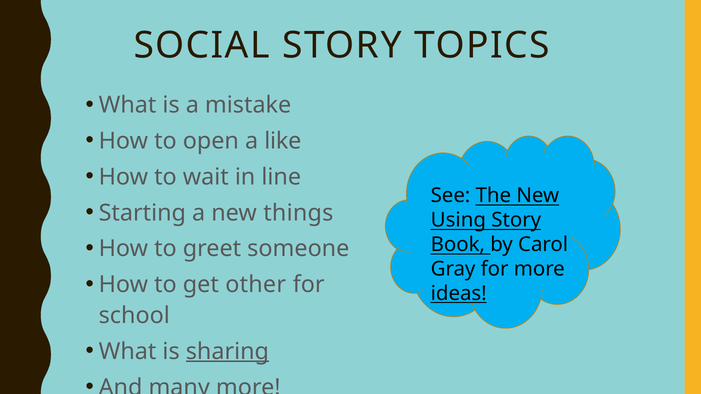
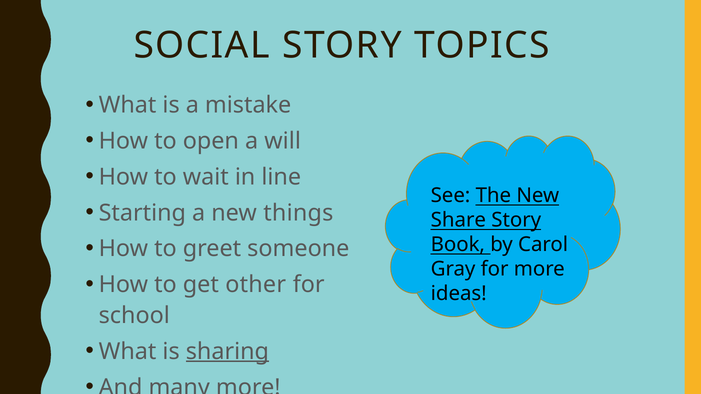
like: like -> will (283, 141)
Using: Using -> Share (458, 220)
ideas underline: present -> none (459, 294)
